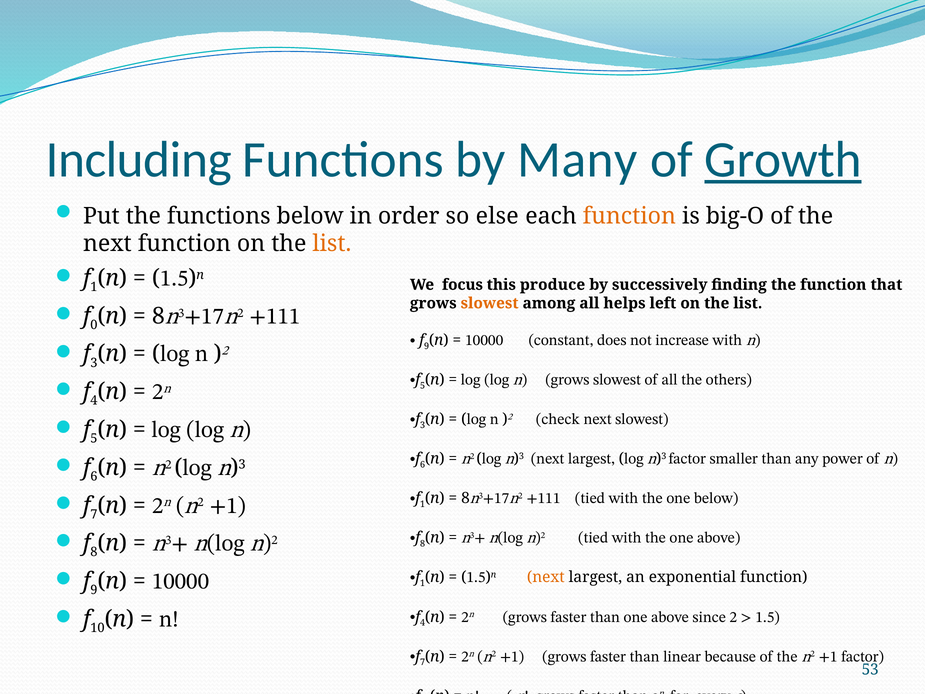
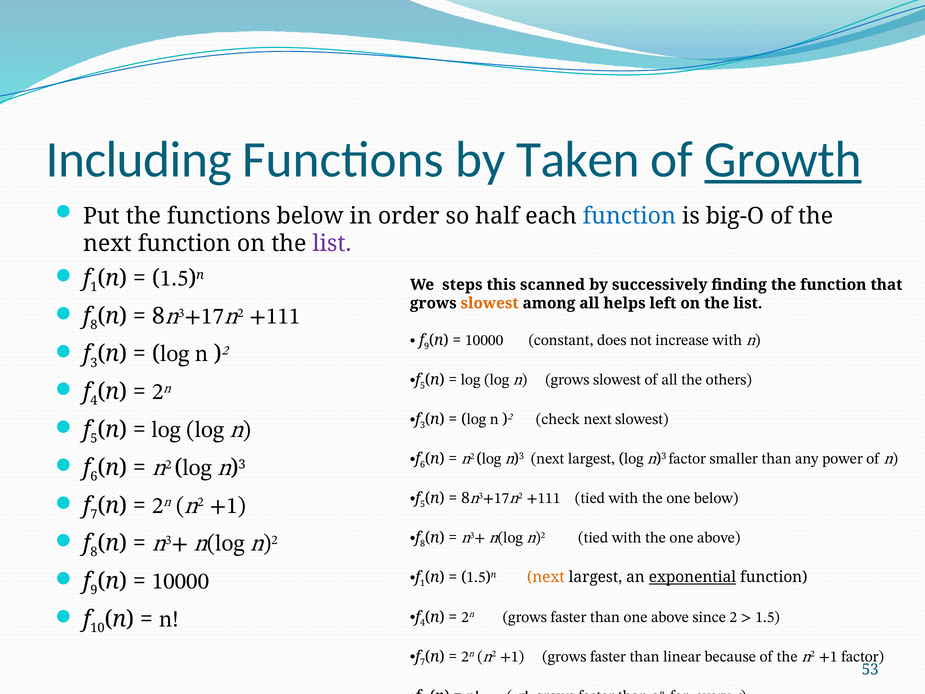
Many: Many -> Taken (578, 160)
else: else -> half (497, 216)
function colour: orange -> blue (629, 216)
list colour: orange -> purple (332, 244)
focus: focus -> steps (462, 285)
produce: produce -> scanned (553, 285)
0: 0 -> 8 (94, 325)
1: 1 -> 5 (423, 504)
exponential underline: none -> present (692, 577)
